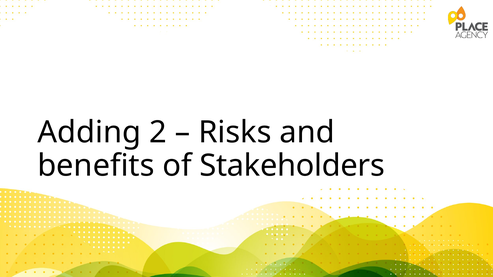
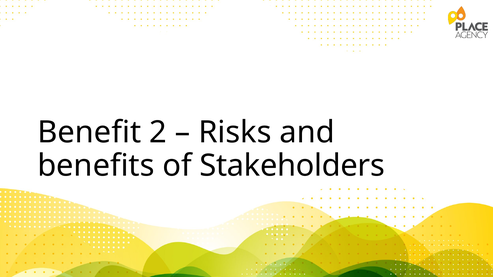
Adding: Adding -> Benefit (89, 133)
